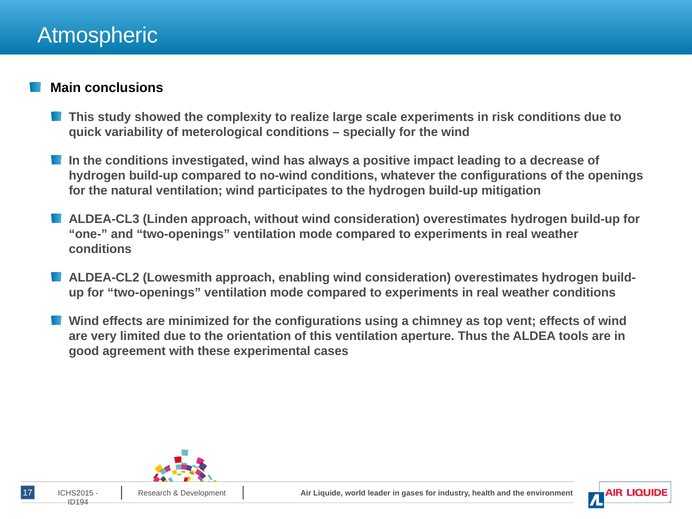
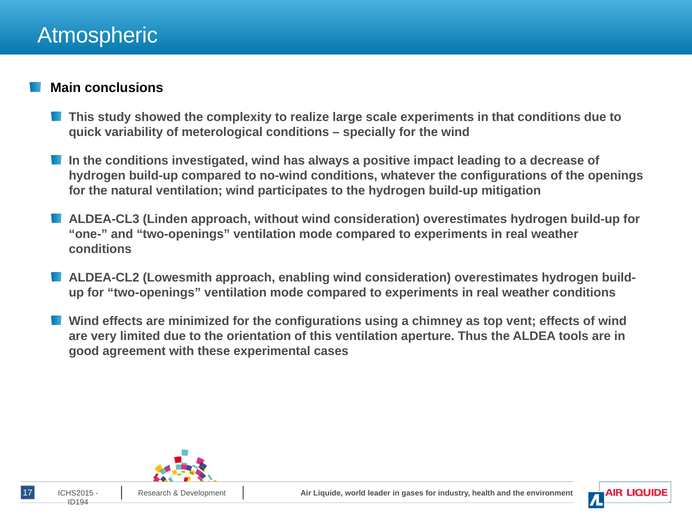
risk: risk -> that (503, 117)
